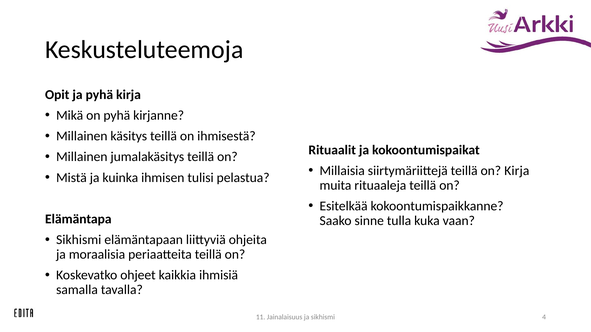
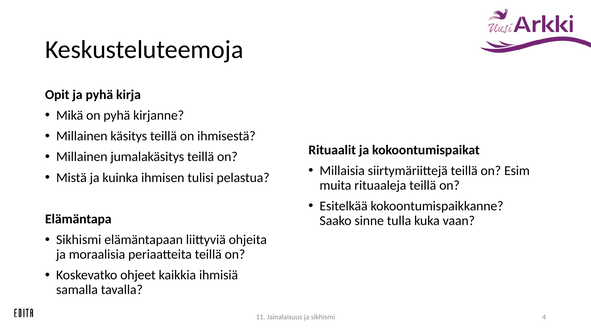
on Kirja: Kirja -> Esim (517, 171)
